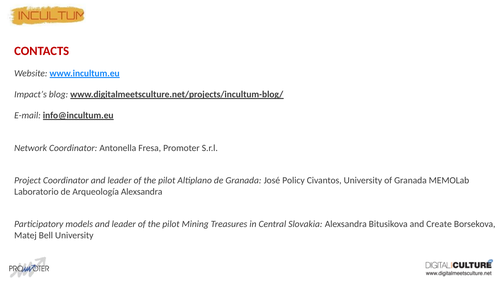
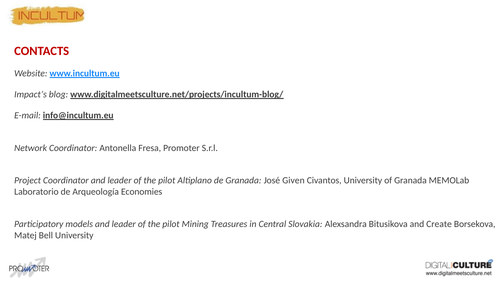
Policy: Policy -> Given (293, 180)
Arqueología Alexsandra: Alexsandra -> Economies (142, 192)
